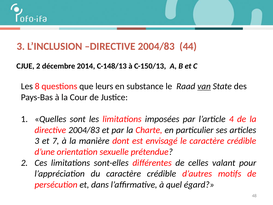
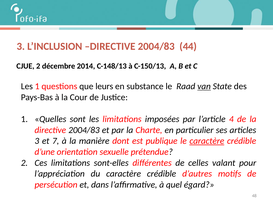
Les 8: 8 -> 1 (37, 86)
envisagé: envisagé -> publique (162, 141)
caractère underline: none -> present (207, 141)
